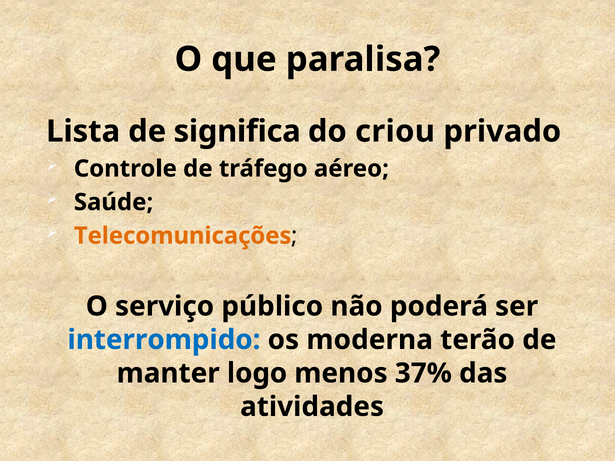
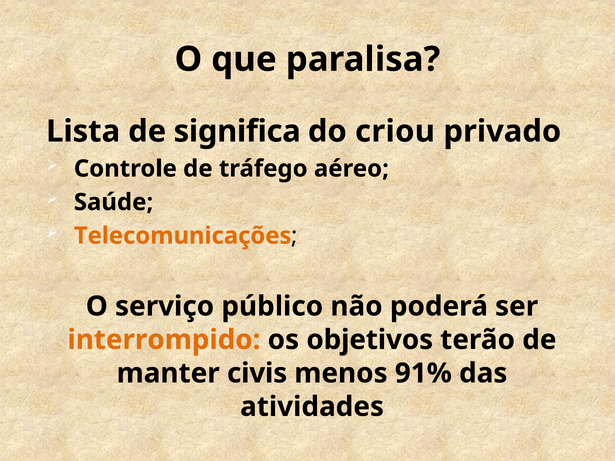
interrompido colour: blue -> orange (164, 340)
moderna: moderna -> objetivos (370, 340)
logo: logo -> civis (257, 373)
37%: 37% -> 91% (423, 373)
